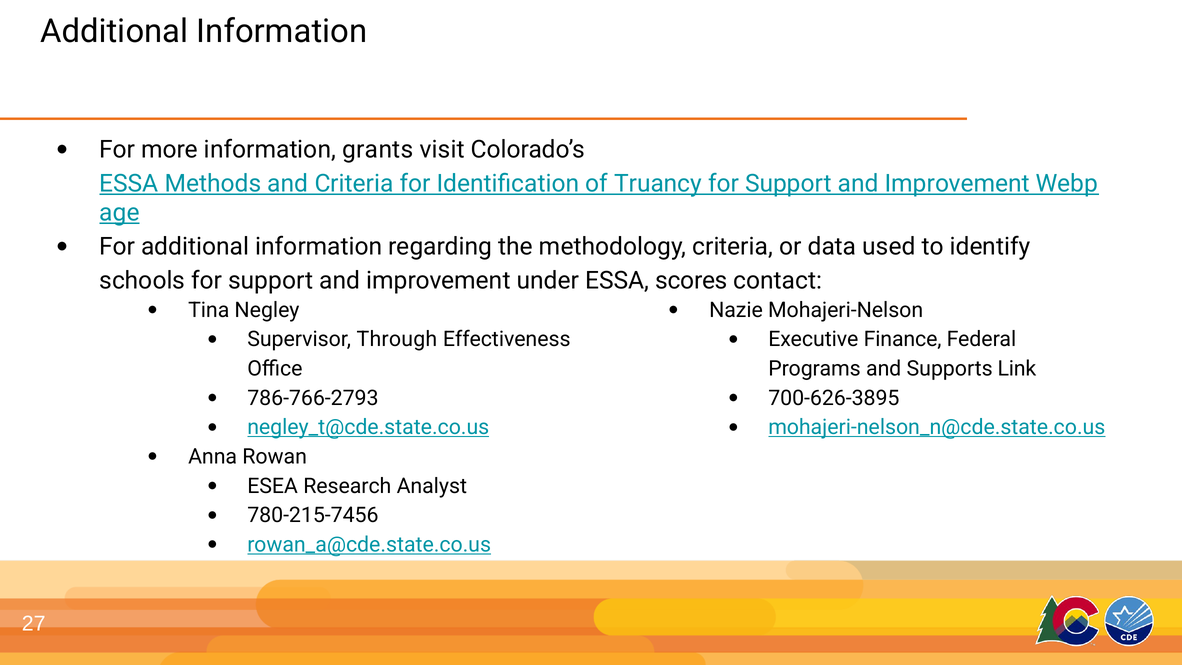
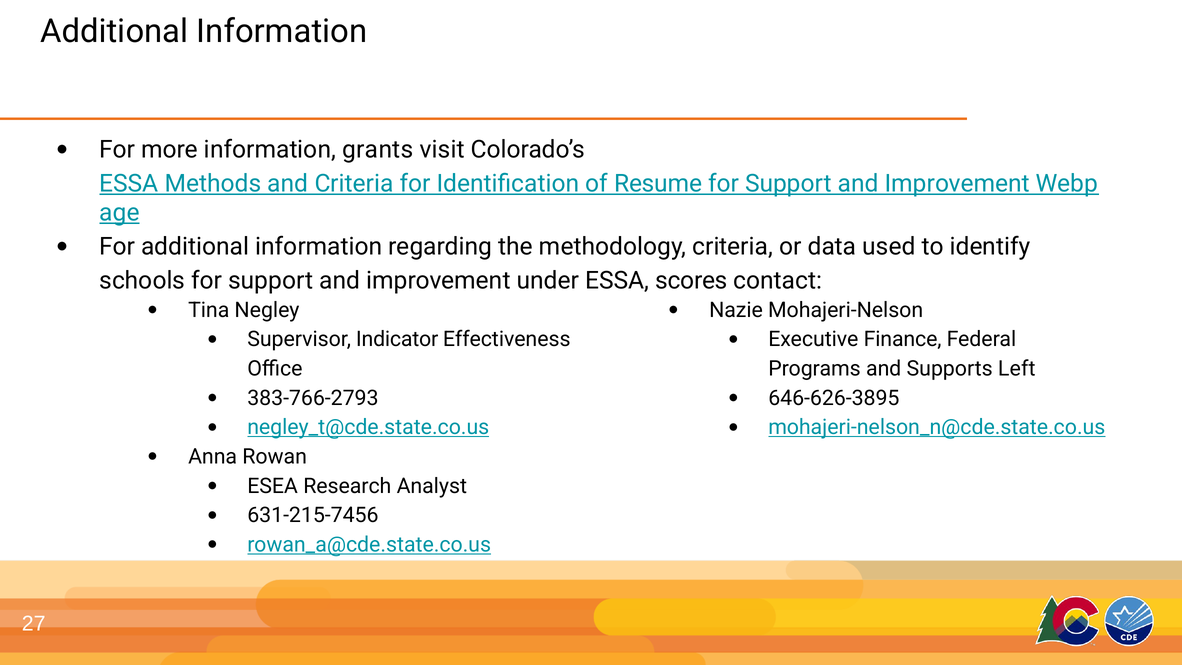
Truancy: Truancy -> Resume (658, 184)
Through: Through -> Indicator (397, 339)
Link: Link -> Left (1017, 369)
786-766-2793: 786-766-2793 -> 383-766-2793 (313, 398)
700-626-3895: 700-626-3895 -> 646-626-3895 (834, 398)
780-215-7456: 780-215-7456 -> 631-215-7456 (313, 515)
